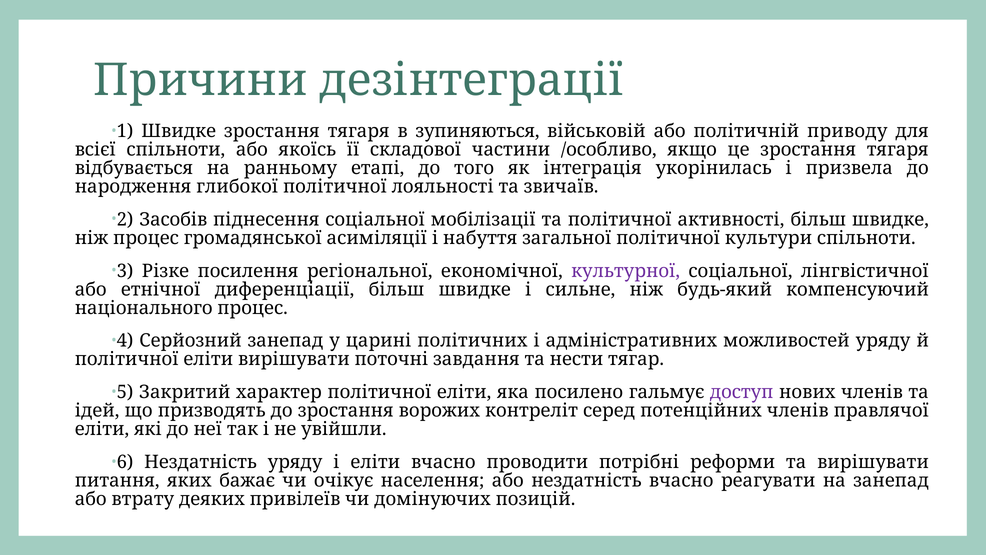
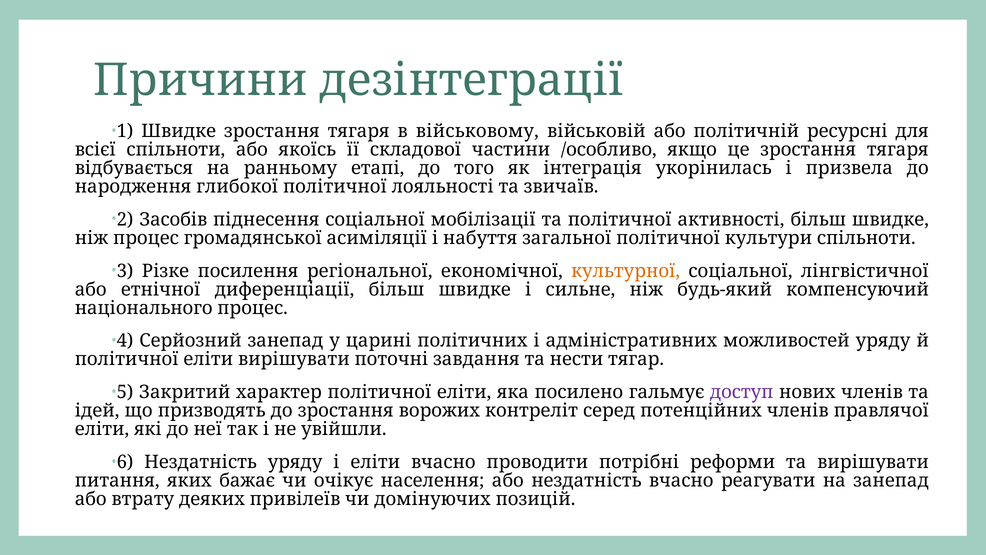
зупиняються: зупиняються -> військовому (477, 131)
приводу: приводу -> ресурсні (847, 131)
культурної colour: purple -> orange (626, 271)
